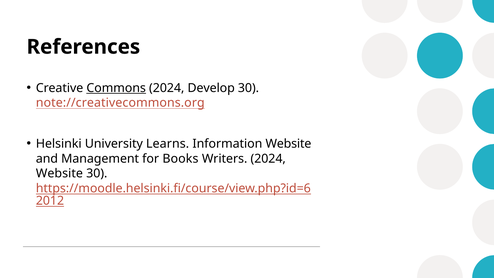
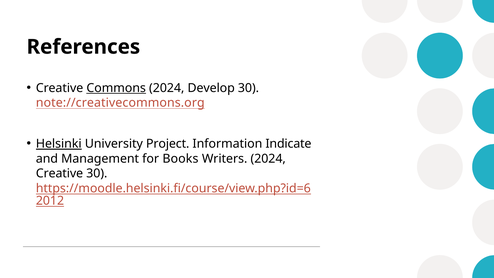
Helsinki underline: none -> present (59, 144)
Learns: Learns -> Project (168, 144)
Information Website: Website -> Indicate (288, 144)
Website: Website -> Creative (59, 173)
